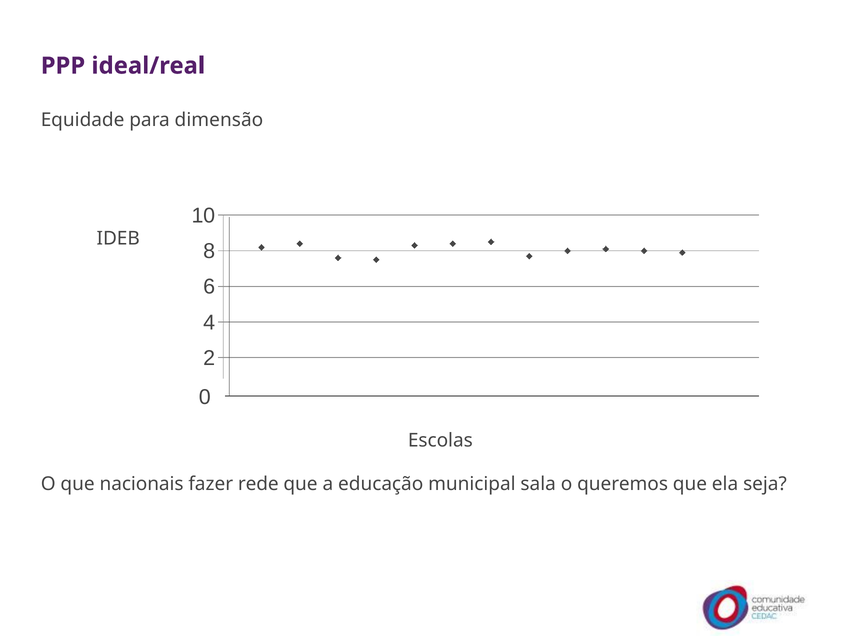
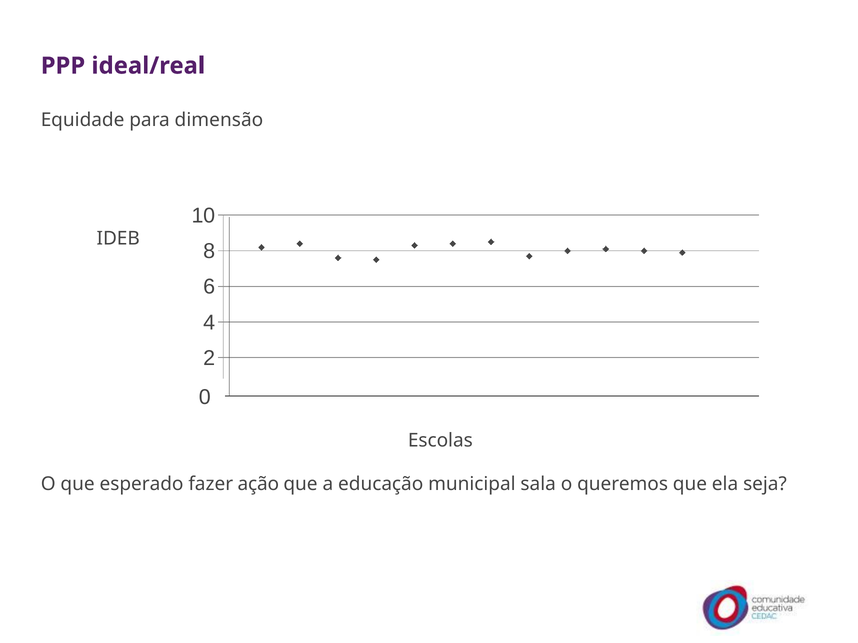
nacionais: nacionais -> esperado (142, 484)
rede: rede -> ação (258, 484)
